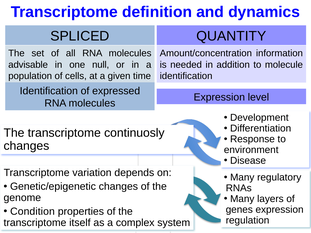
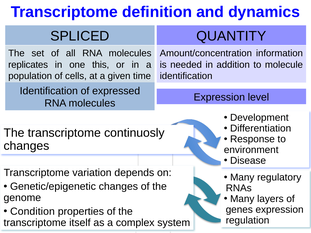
advisable: advisable -> replicates (28, 65)
null: null -> this (101, 65)
